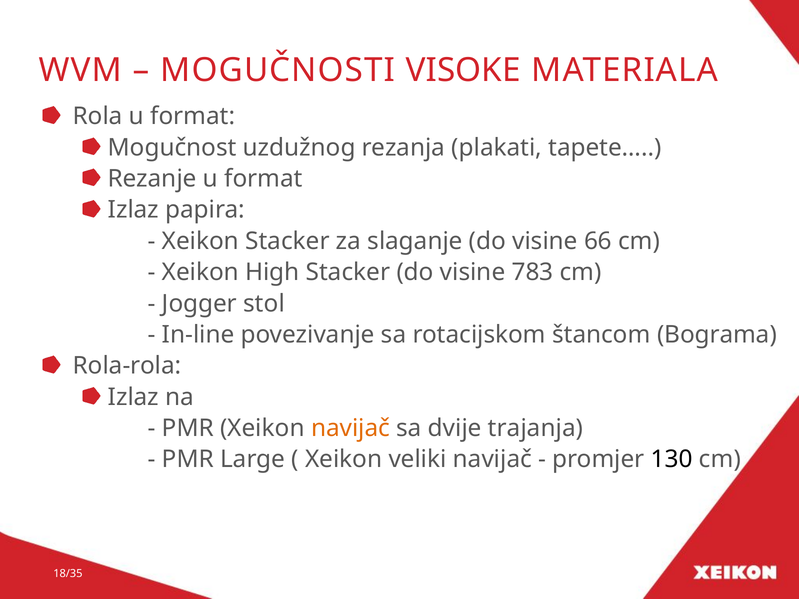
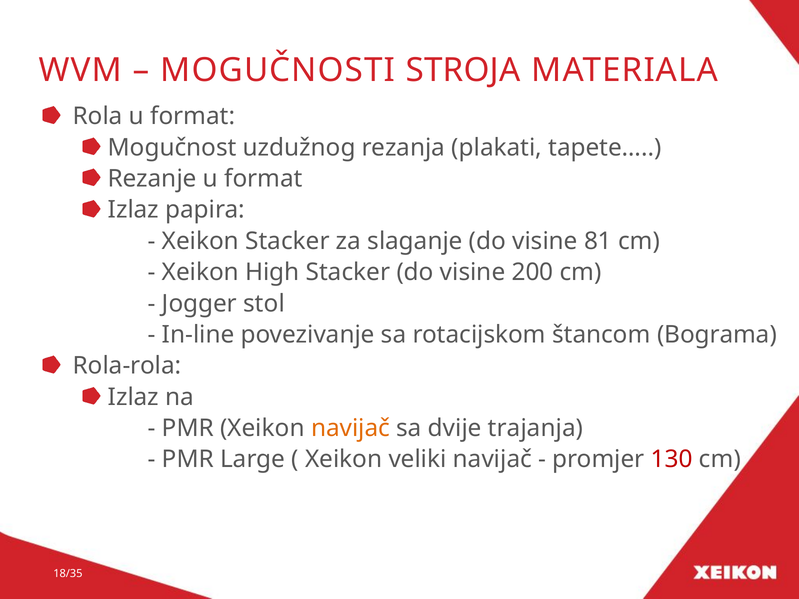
VISOKE: VISOKE -> STROJA (463, 70)
66: 66 -> 81 (598, 241)
783: 783 -> 200 (533, 272)
130 colour: black -> red (672, 460)
